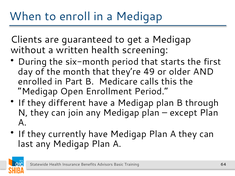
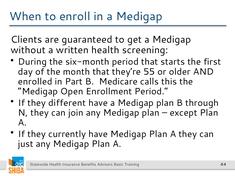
49: 49 -> 55 (149, 72)
last: last -> just (26, 144)
